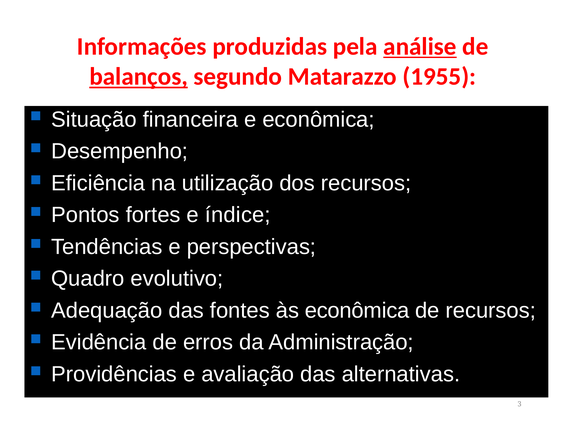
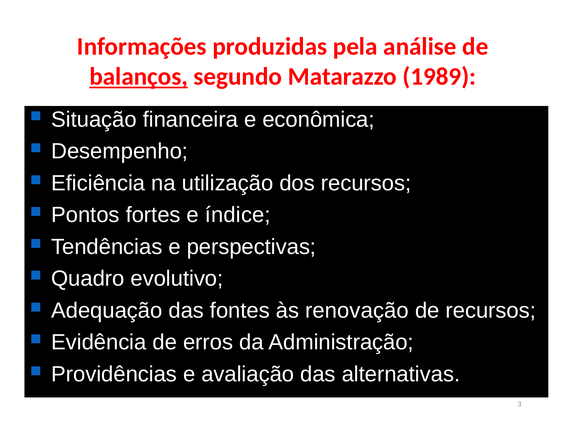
análise underline: present -> none (420, 47)
1955: 1955 -> 1989 (439, 77)
às econômica: econômica -> renovação (357, 311)
